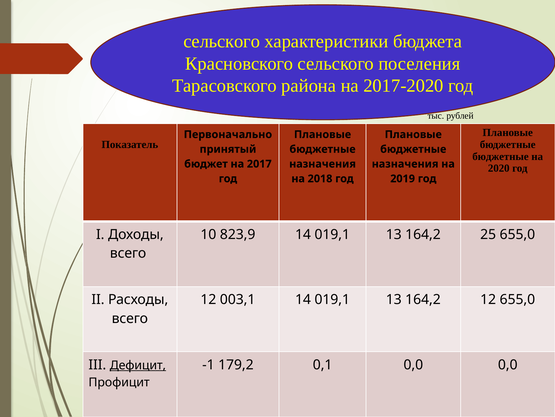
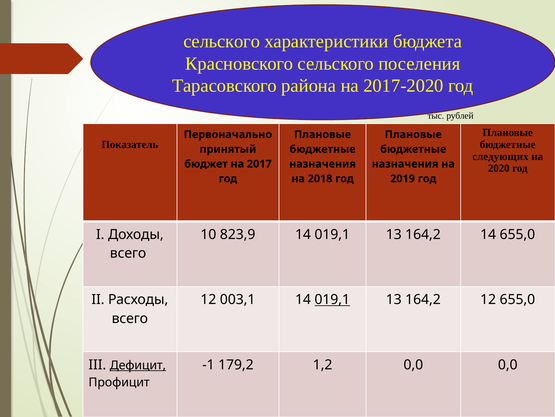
бюджетные: бюджетные -> следующих (500, 156)
164,2 25: 25 -> 14 (488, 234)
019,1 underline: none -> present (332, 299)
0,1: 0,1 -> 1,2 (323, 364)
